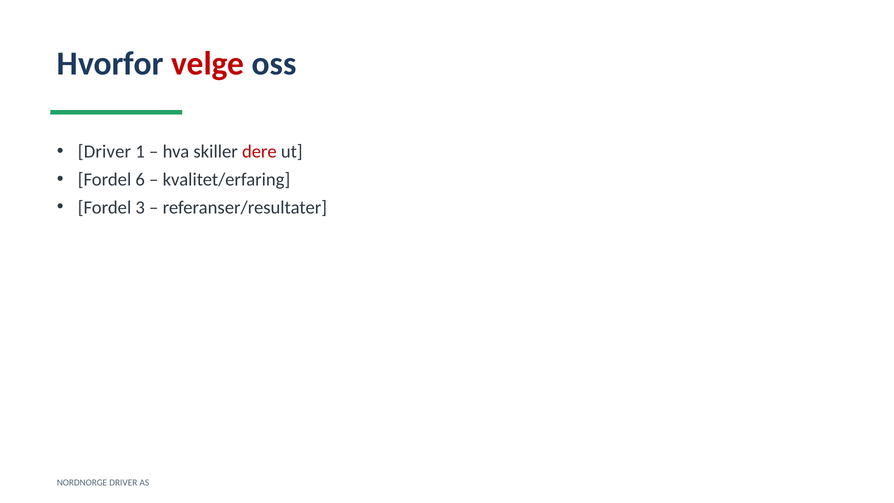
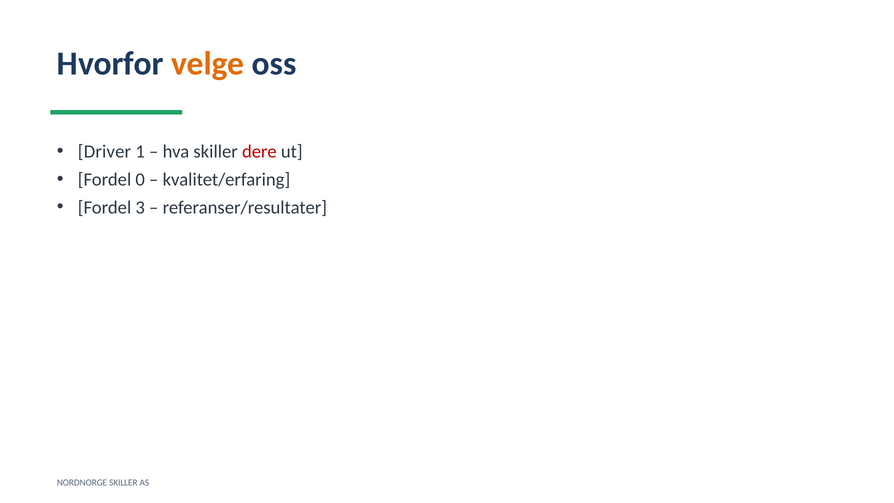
velge colour: red -> orange (208, 64)
6: 6 -> 0 (140, 179)
NORDNORGE DRIVER: DRIVER -> SKILLER (123, 483)
